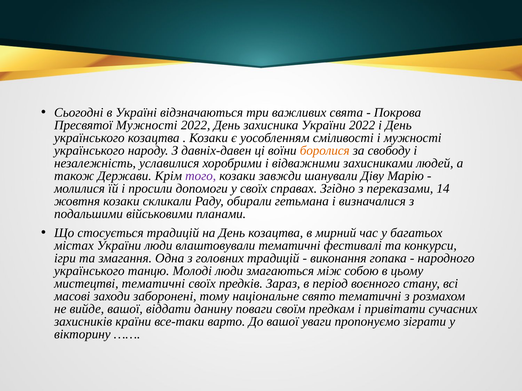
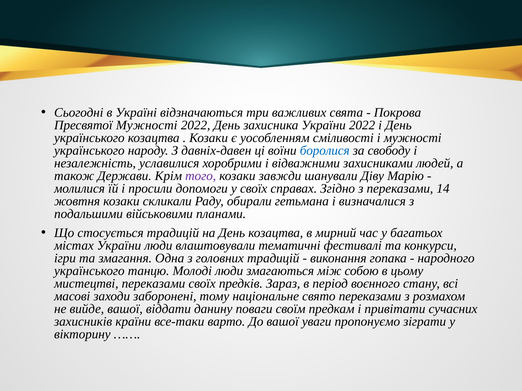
боролися colour: orange -> blue (325, 151)
мистецтві тематичні: тематичні -> переказами (153, 284)
свято тематичні: тематичні -> переказами (370, 297)
